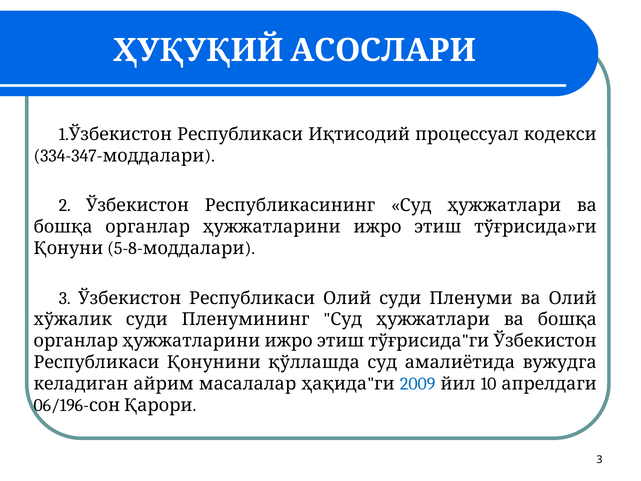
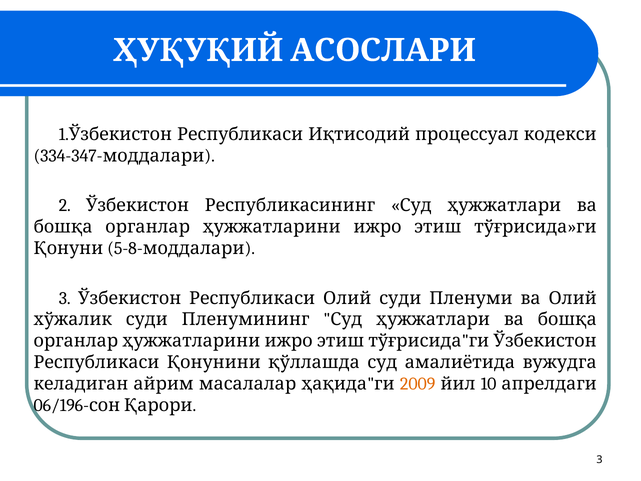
2009 colour: blue -> orange (418, 384)
